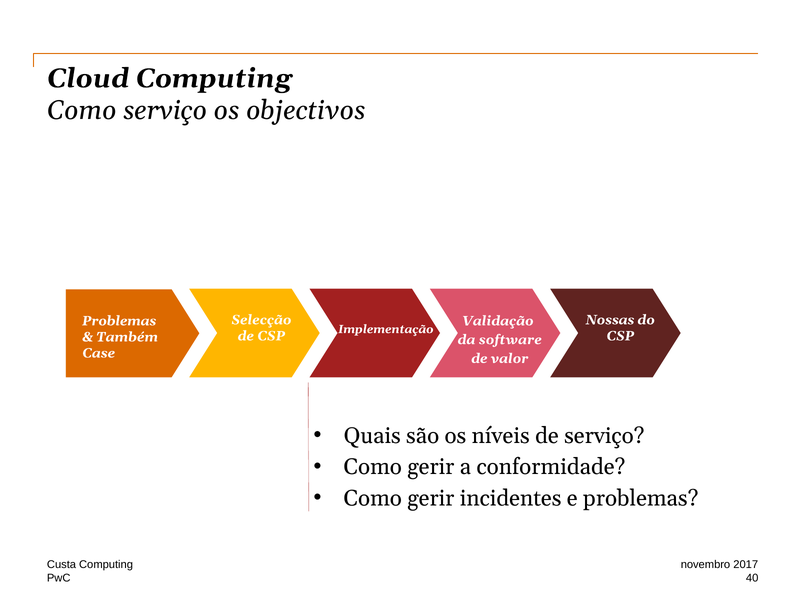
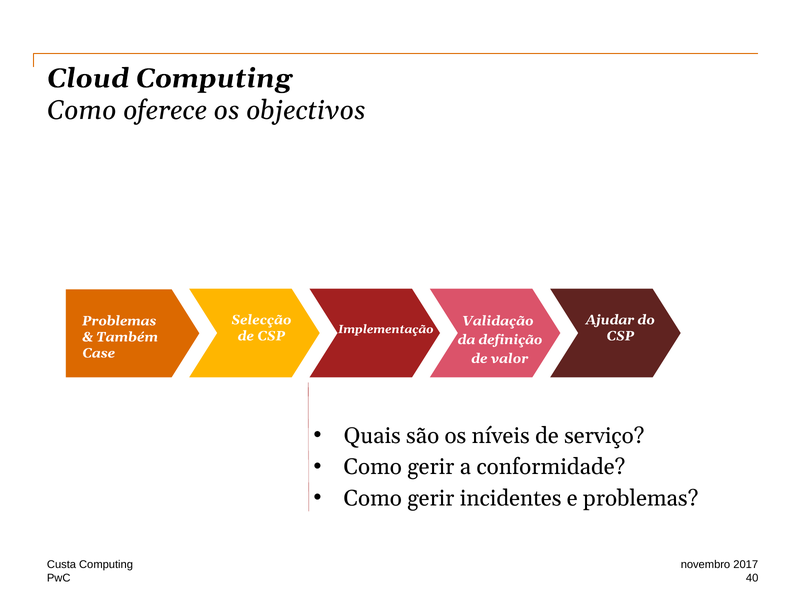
Como serviço: serviço -> oferece (165, 111)
Nossas: Nossas -> Ajudar (610, 320)
software: software -> definição (510, 340)
